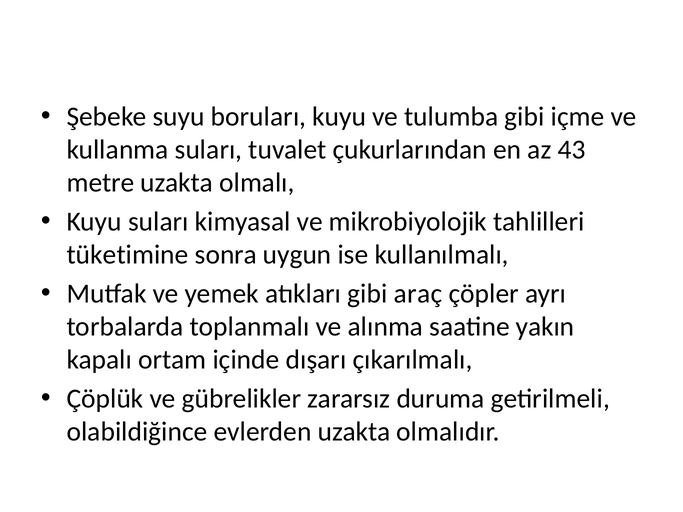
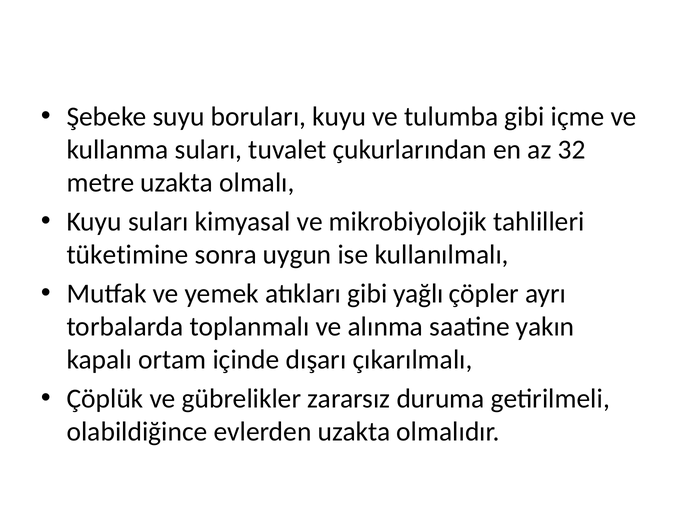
43: 43 -> 32 (572, 150)
araç: araç -> yağlı (418, 294)
